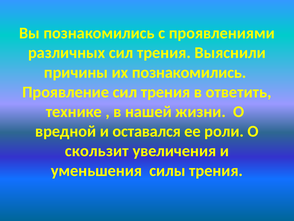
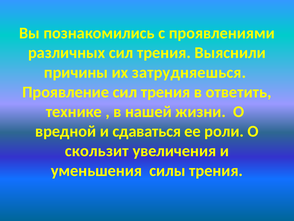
их познакомились: познакомились -> затрудняешься (189, 72)
оставался: оставался -> сдаваться (147, 131)
